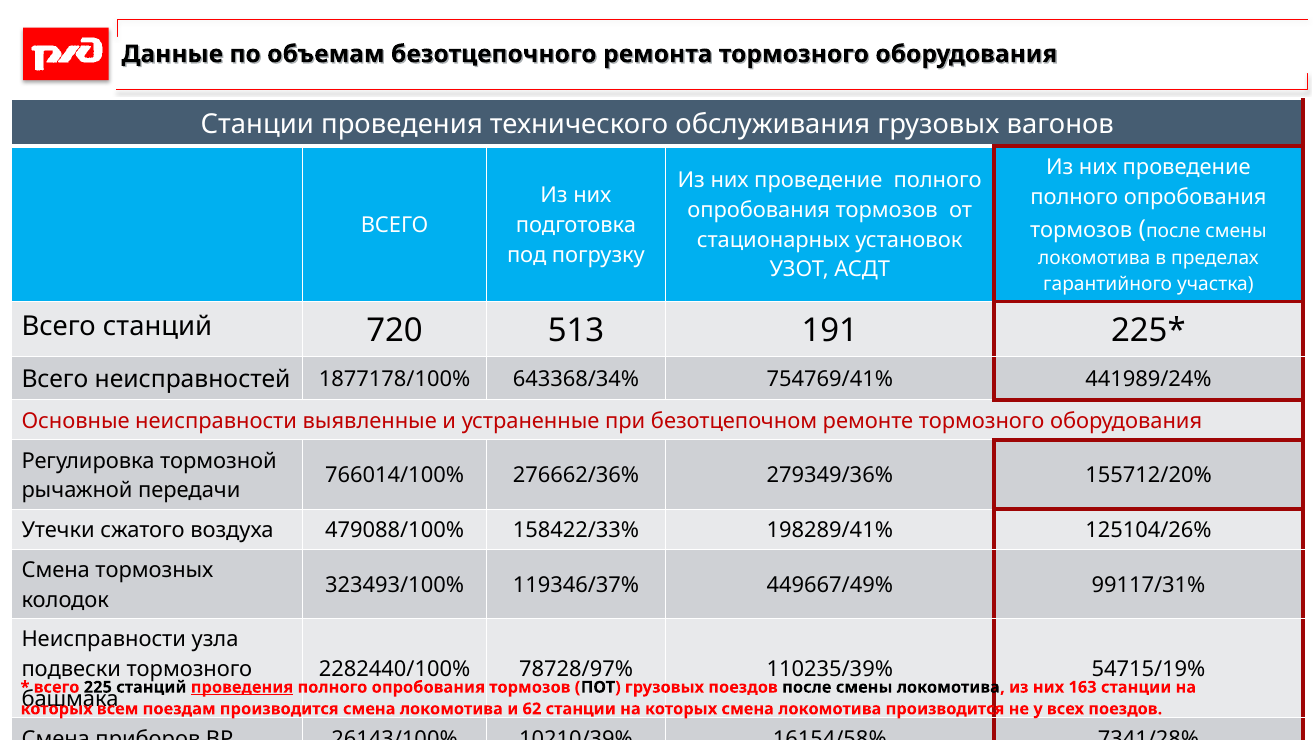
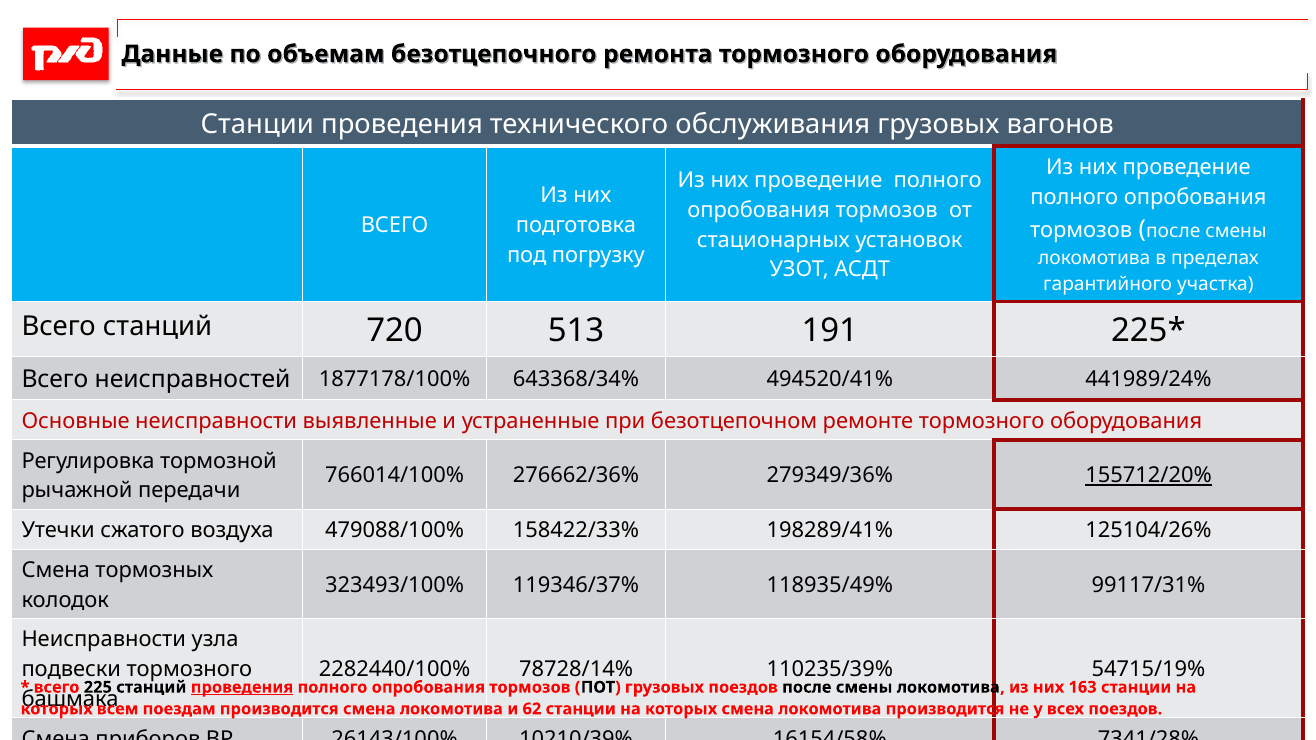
754769/41%: 754769/41% -> 494520/41% (830, 380)
155712/20% underline: none -> present (1149, 476)
449667/49%: 449667/49% -> 118935/49% (830, 586)
78728/97%: 78728/97% -> 78728/14% (576, 670)
